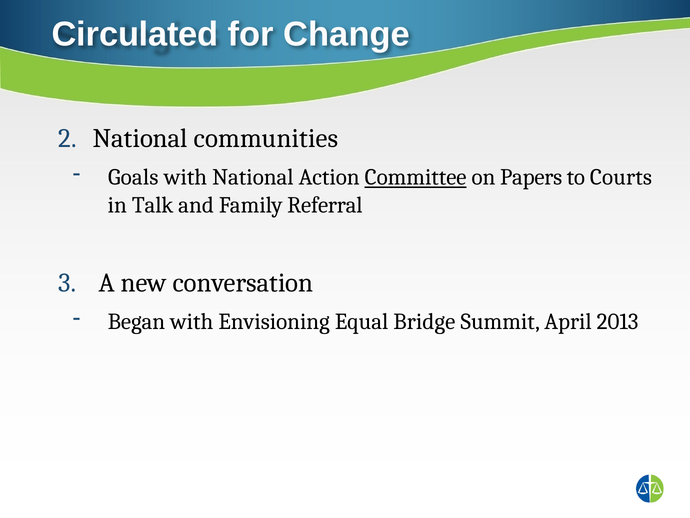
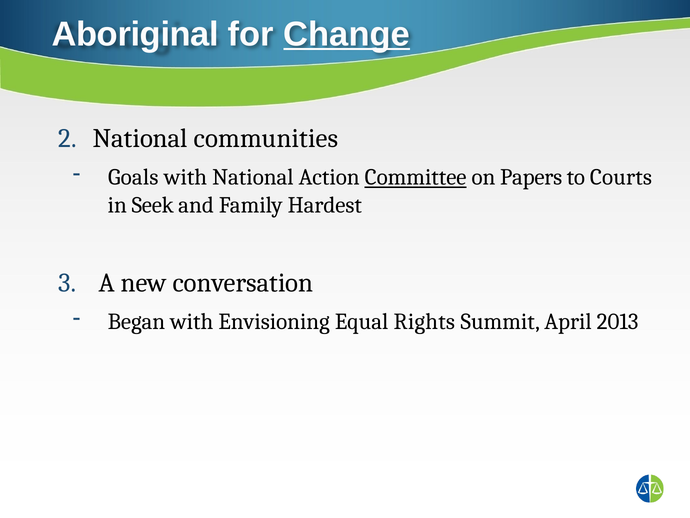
Circulated: Circulated -> Aboriginal (135, 34)
Change underline: none -> present (347, 34)
Talk: Talk -> Seek (153, 205)
Referral: Referral -> Hardest (325, 205)
Bridge: Bridge -> Rights (424, 321)
